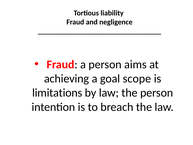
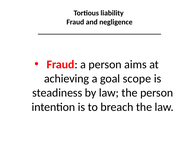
limitations: limitations -> steadiness (57, 93)
